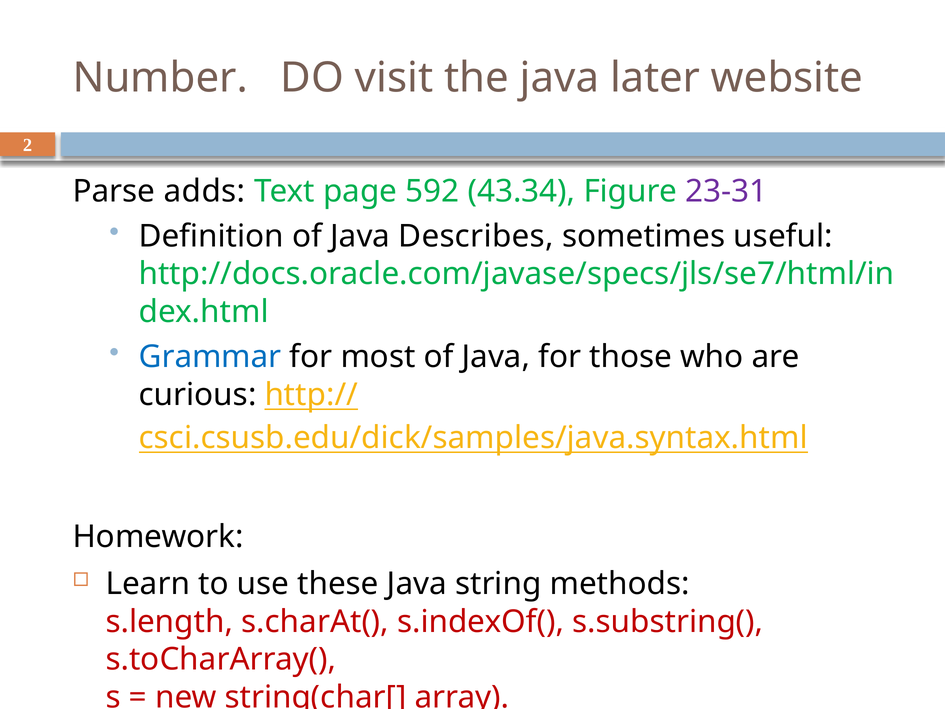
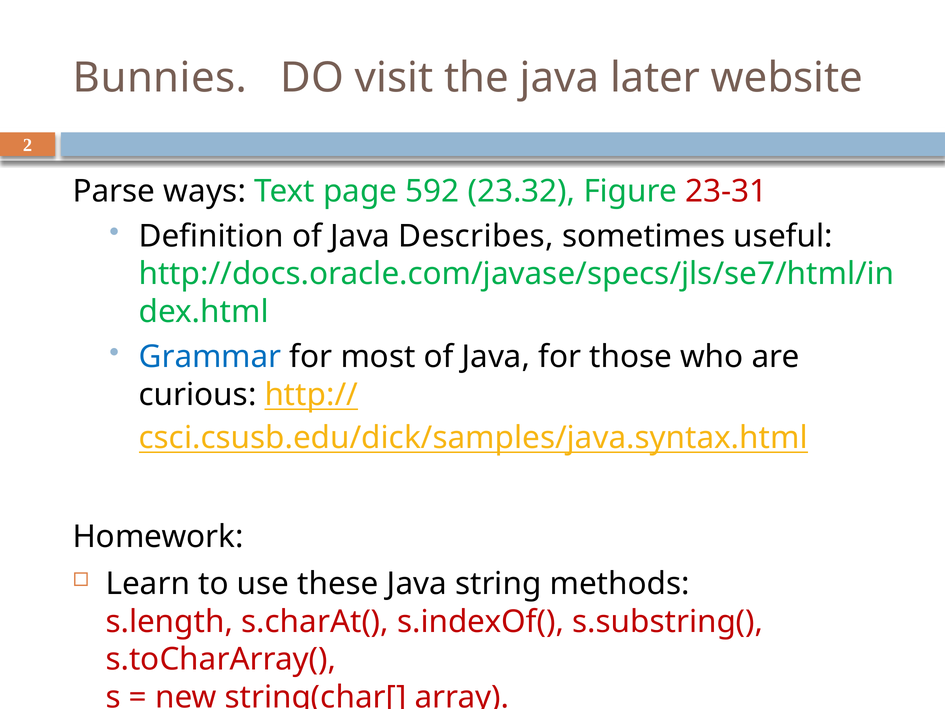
Number: Number -> Bunnies (160, 78)
adds: adds -> ways (205, 191)
43.34: 43.34 -> 23.32 (521, 191)
23-31 colour: purple -> red (726, 191)
